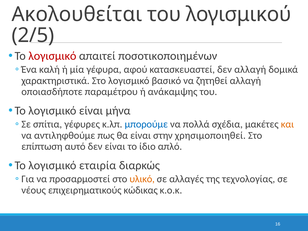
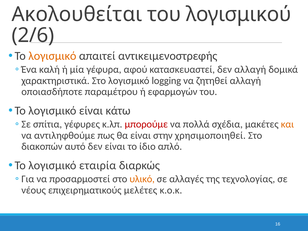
2/5: 2/5 -> 2/6 (33, 35)
λογισμικό colour: red -> orange (52, 56)
ποσοτικοποιημένων: ποσοτικοποιημένων -> αντικειμενοστρεφής (168, 56)
βασικό: βασικό -> logging (166, 81)
ανάκαμψης: ανάκαμψης -> εφαρμογών (173, 92)
μήνα: μήνα -> κάτω (118, 111)
μπορούμε colour: blue -> red (146, 124)
επίπτωση: επίπτωση -> διακοπών (42, 146)
κώδικας: κώδικας -> μελέτες (141, 190)
